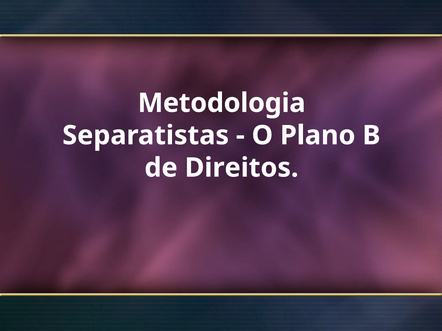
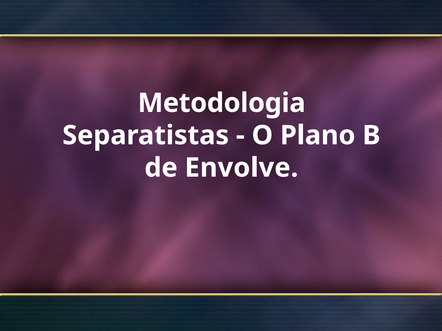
Direitos: Direitos -> Envolve (241, 168)
